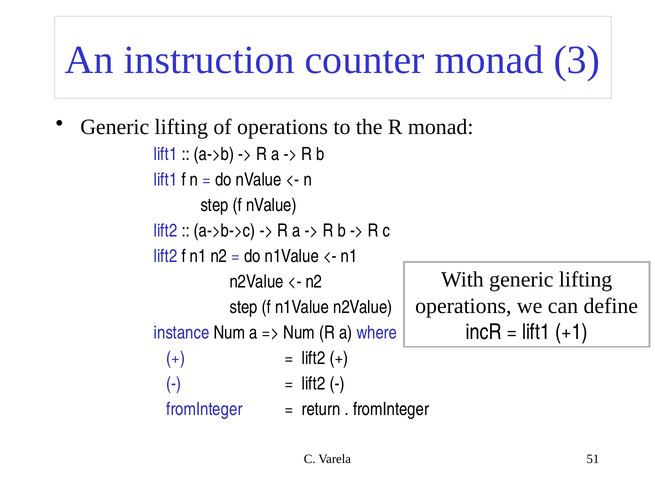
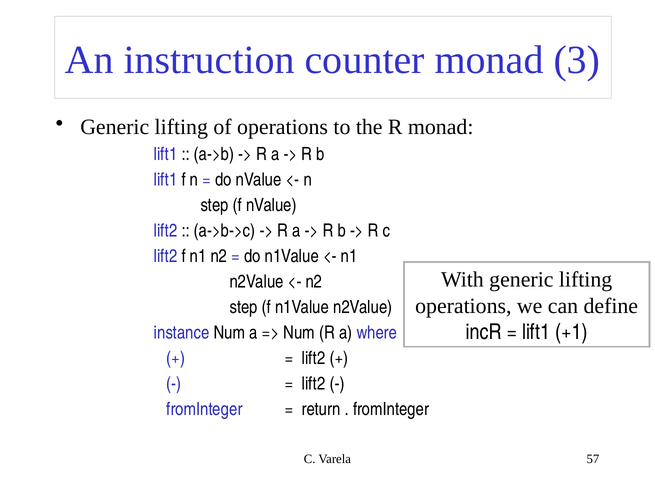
51: 51 -> 57 (593, 459)
